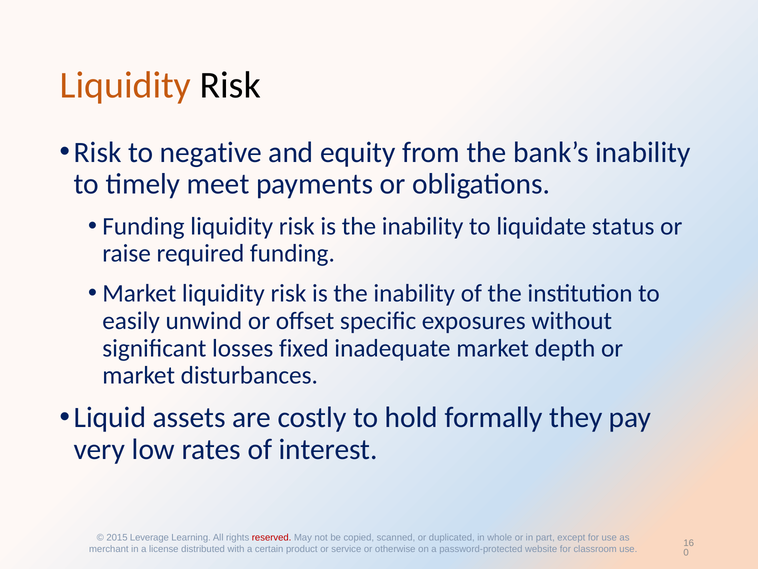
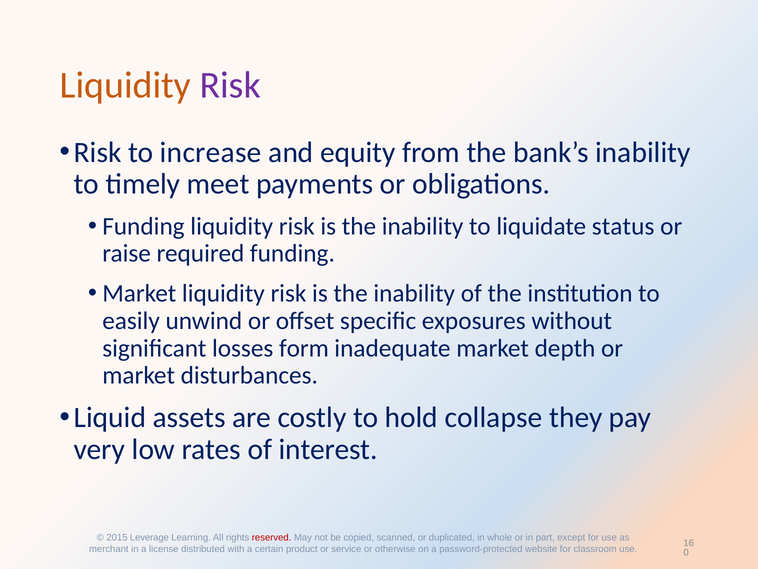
Risk colour: black -> purple (230, 85)
negative: negative -> increase (211, 152)
fixed: fixed -> form (304, 348)
formally: formally -> collapse (494, 417)
